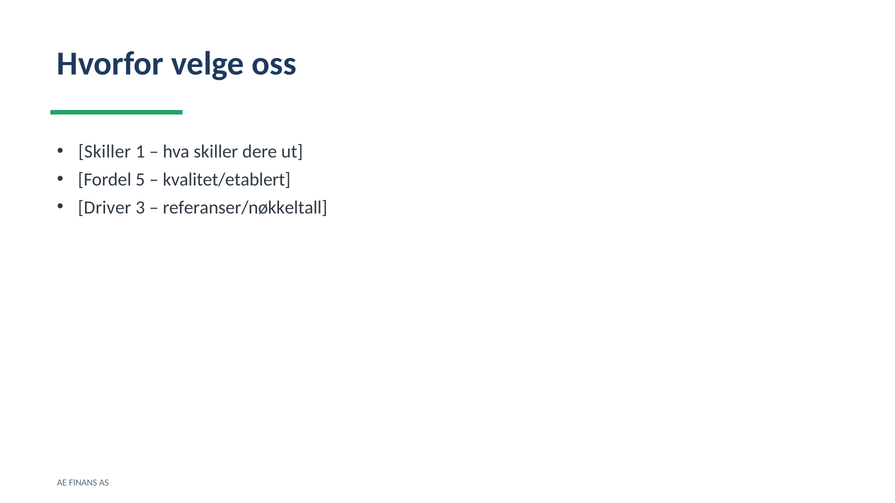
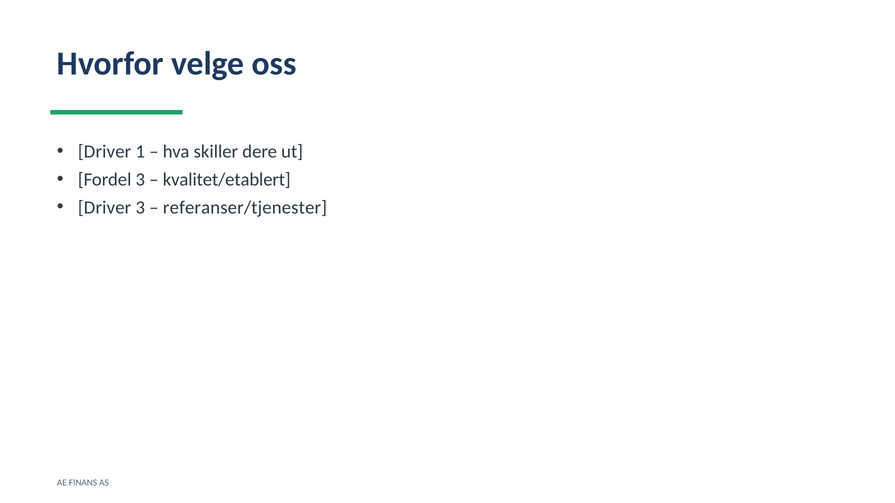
Skiller: Skiller -> Driver (105, 152)
Fordel 5: 5 -> 3 (140, 180)
referanser/nøkkeltall: referanser/nøkkeltall -> referanser/tjenester (245, 208)
